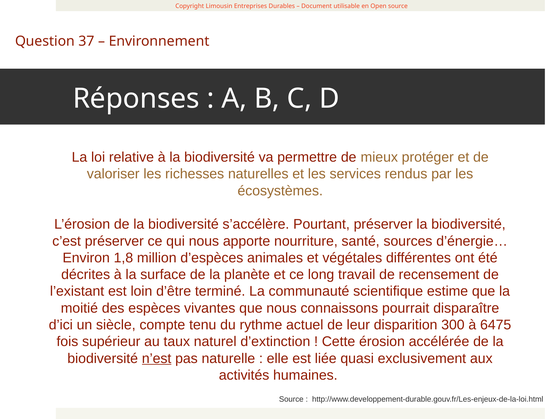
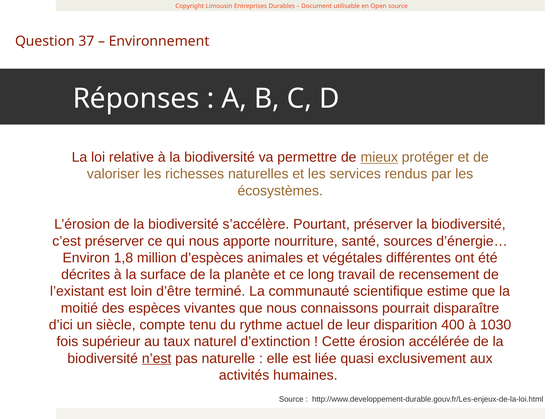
mieux underline: none -> present (379, 157)
300: 300 -> 400 (453, 325)
6475: 6475 -> 1030 (496, 325)
